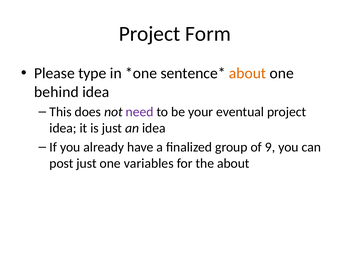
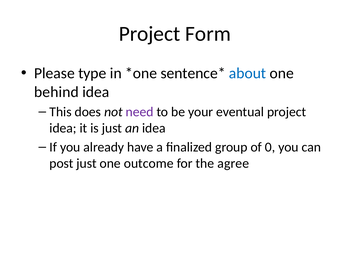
about colour: orange -> blue (248, 73)
9: 9 -> 0 (270, 148)
variables: variables -> outcome (149, 164)
the about: about -> agree (233, 164)
